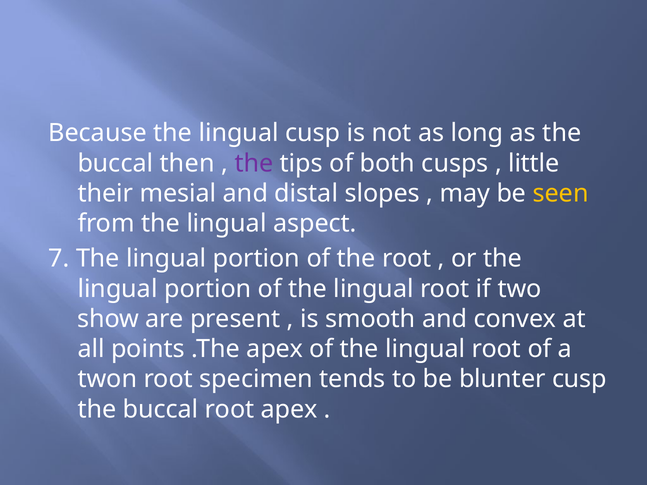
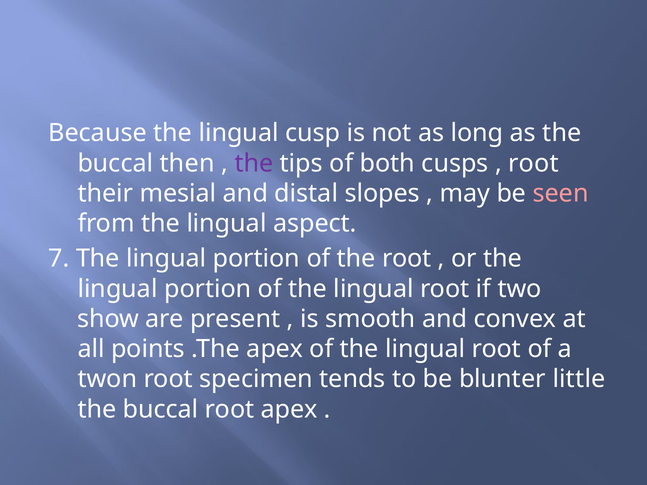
little: little -> root (534, 163)
seen colour: yellow -> pink (561, 193)
blunter cusp: cusp -> little (579, 379)
